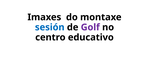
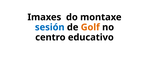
Golf colour: purple -> orange (90, 27)
